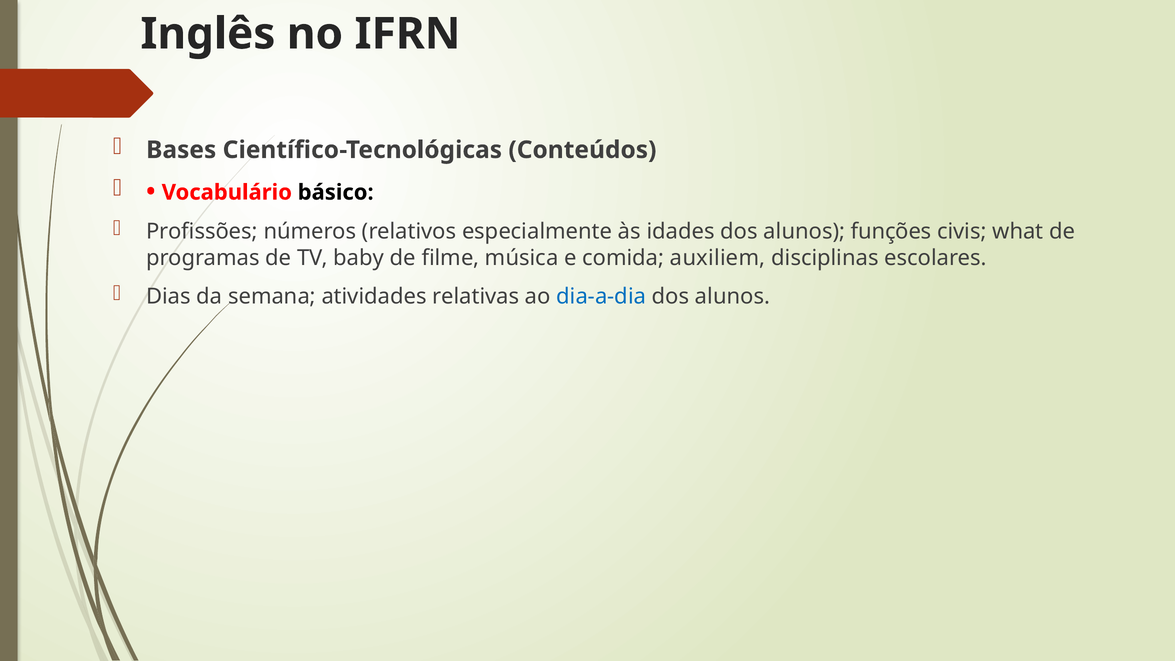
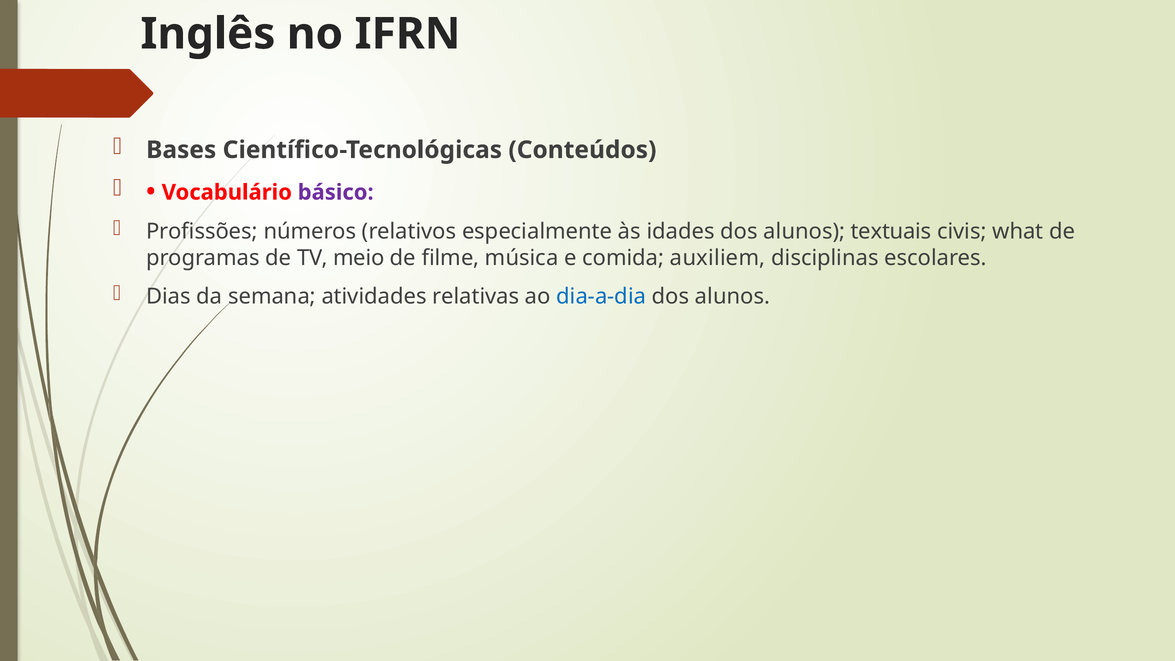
básico colour: black -> purple (336, 192)
funções: funções -> textuais (891, 232)
baby: baby -> meio (359, 258)
